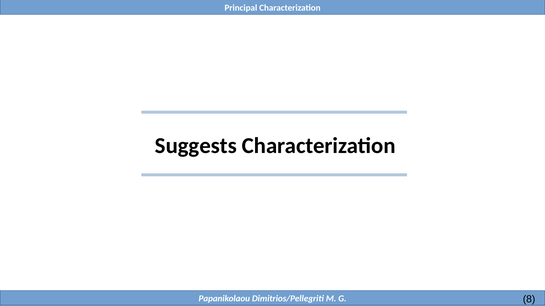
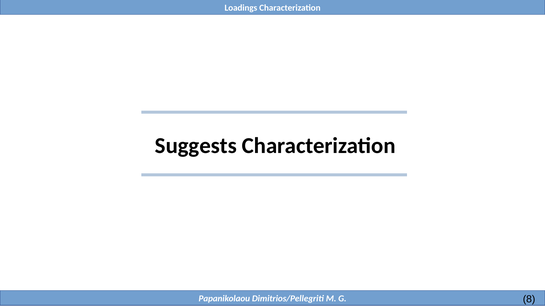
Principal: Principal -> Loadings (241, 8)
